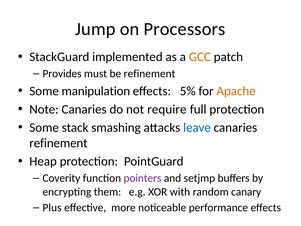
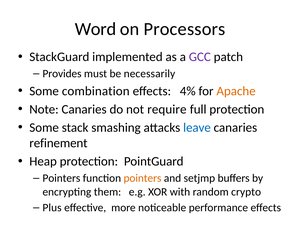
Jump: Jump -> Word (96, 29)
GCC colour: orange -> purple (200, 57)
be refinement: refinement -> necessarily (149, 74)
manipulation: manipulation -> combination (96, 91)
5%: 5% -> 4% (188, 91)
Coverity: Coverity -> Pointers (61, 178)
pointers colour: purple -> orange (142, 178)
canary: canary -> crypto (246, 192)
